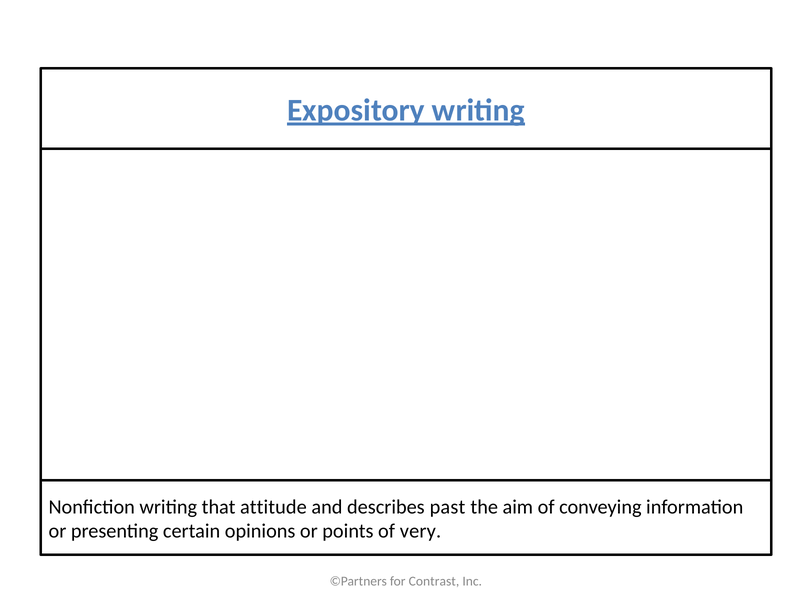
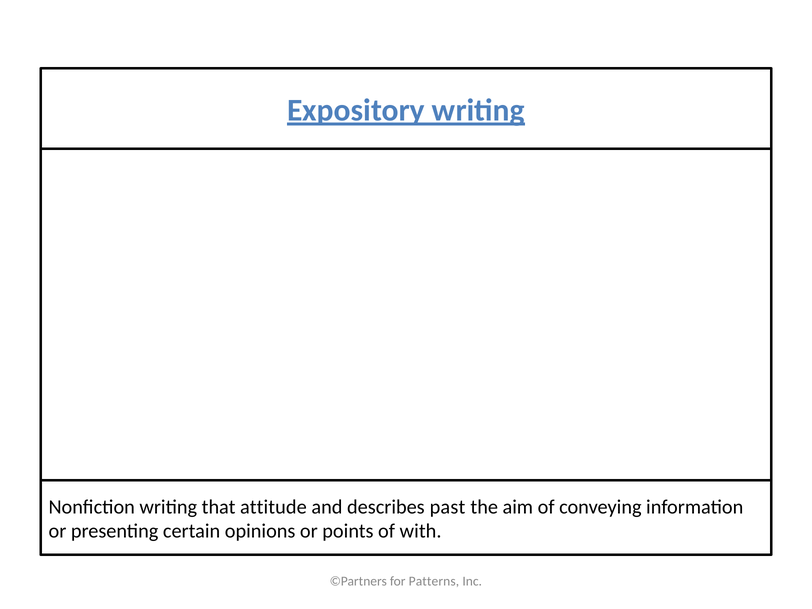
very: very -> with (421, 531)
Contrast: Contrast -> Patterns (434, 581)
